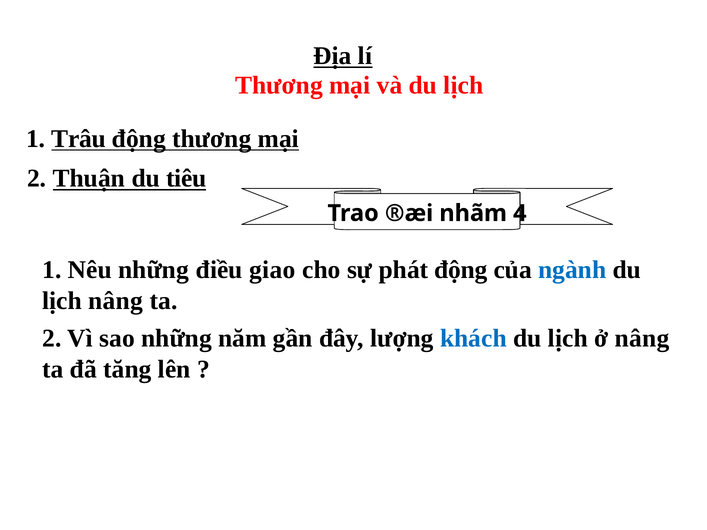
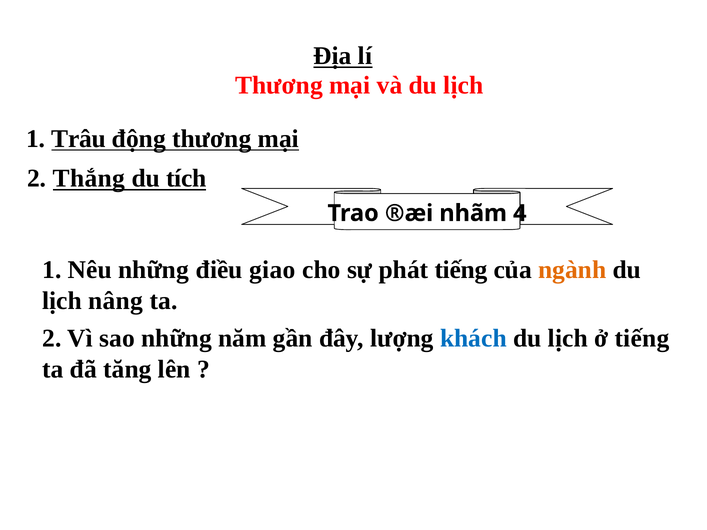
Thuận: Thuận -> Thắng (89, 179)
tiêu: tiêu -> tích (186, 179)
phát động: động -> tiếng (461, 270)
ngành colour: blue -> orange (572, 270)
ở nâng: nâng -> tiếng (642, 339)
